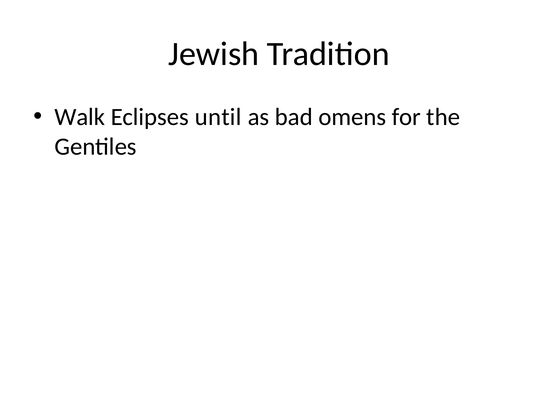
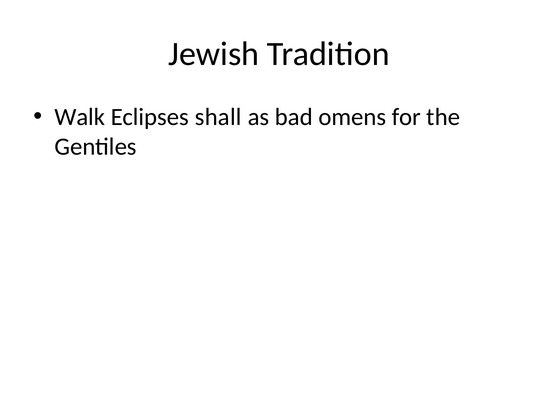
until: until -> shall (218, 117)
